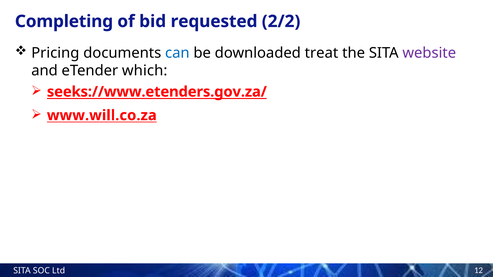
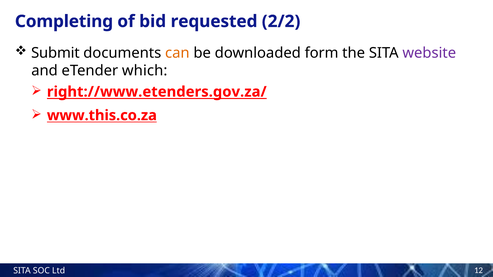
Pricing: Pricing -> Submit (55, 53)
can colour: blue -> orange (177, 53)
treat: treat -> form (322, 53)
seeks://www.etenders.gov.za/: seeks://www.etenders.gov.za/ -> right://www.etenders.gov.za/ (157, 92)
www.will.co.za: www.will.co.za -> www.this.co.za (102, 115)
